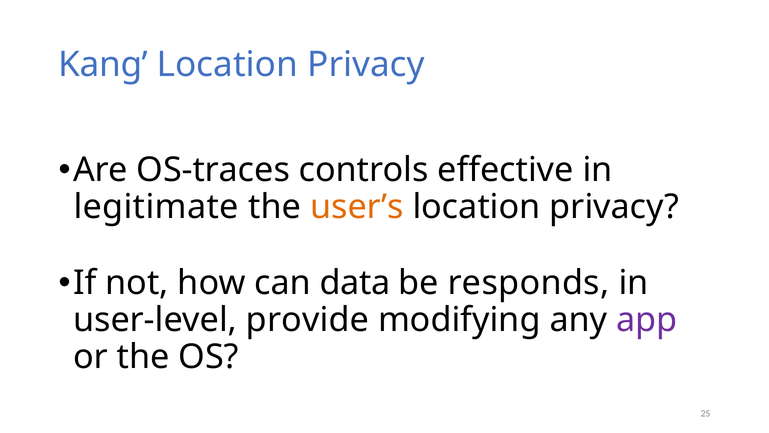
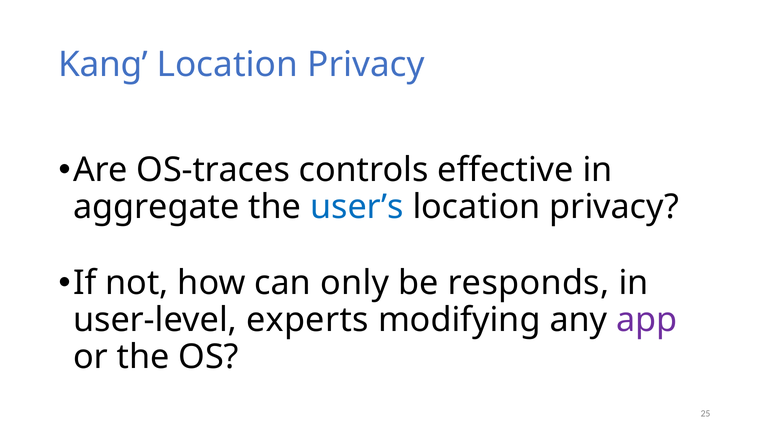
legitimate: legitimate -> aggregate (156, 207)
user’s colour: orange -> blue (357, 207)
data: data -> only (355, 283)
provide: provide -> experts (307, 320)
